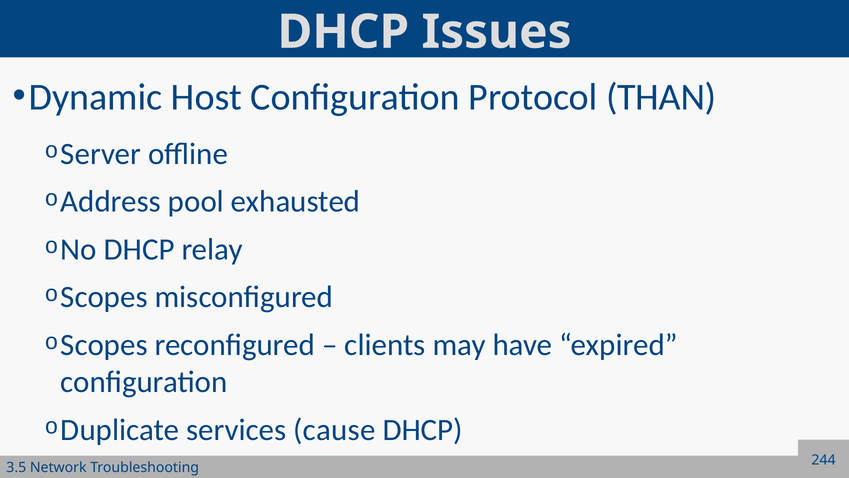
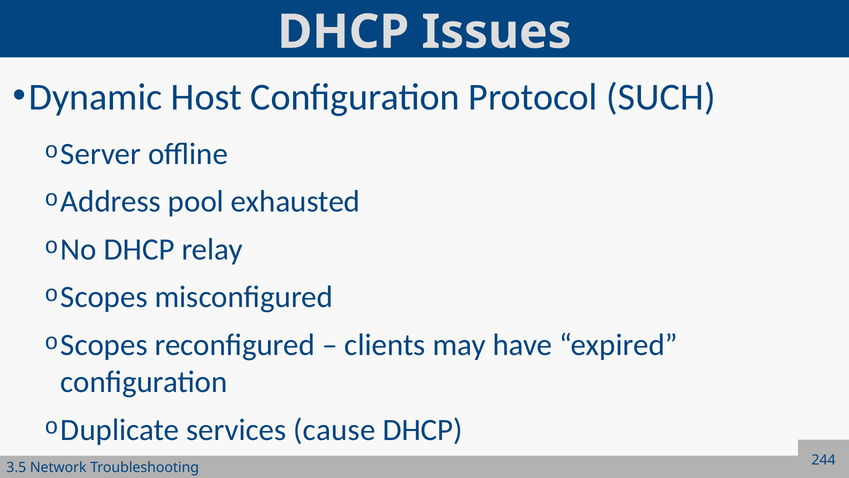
THAN: THAN -> SUCH (661, 97)
